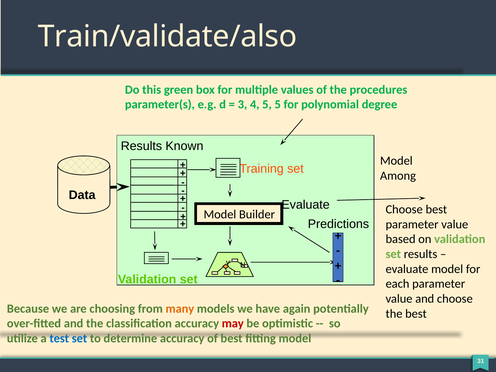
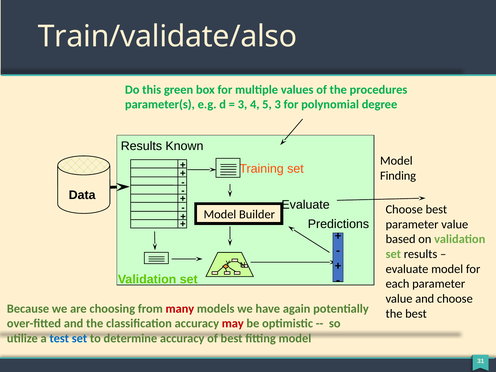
5 5: 5 -> 3 (278, 105)
Among: Among -> Finding (398, 176)
many colour: orange -> red (180, 309)
